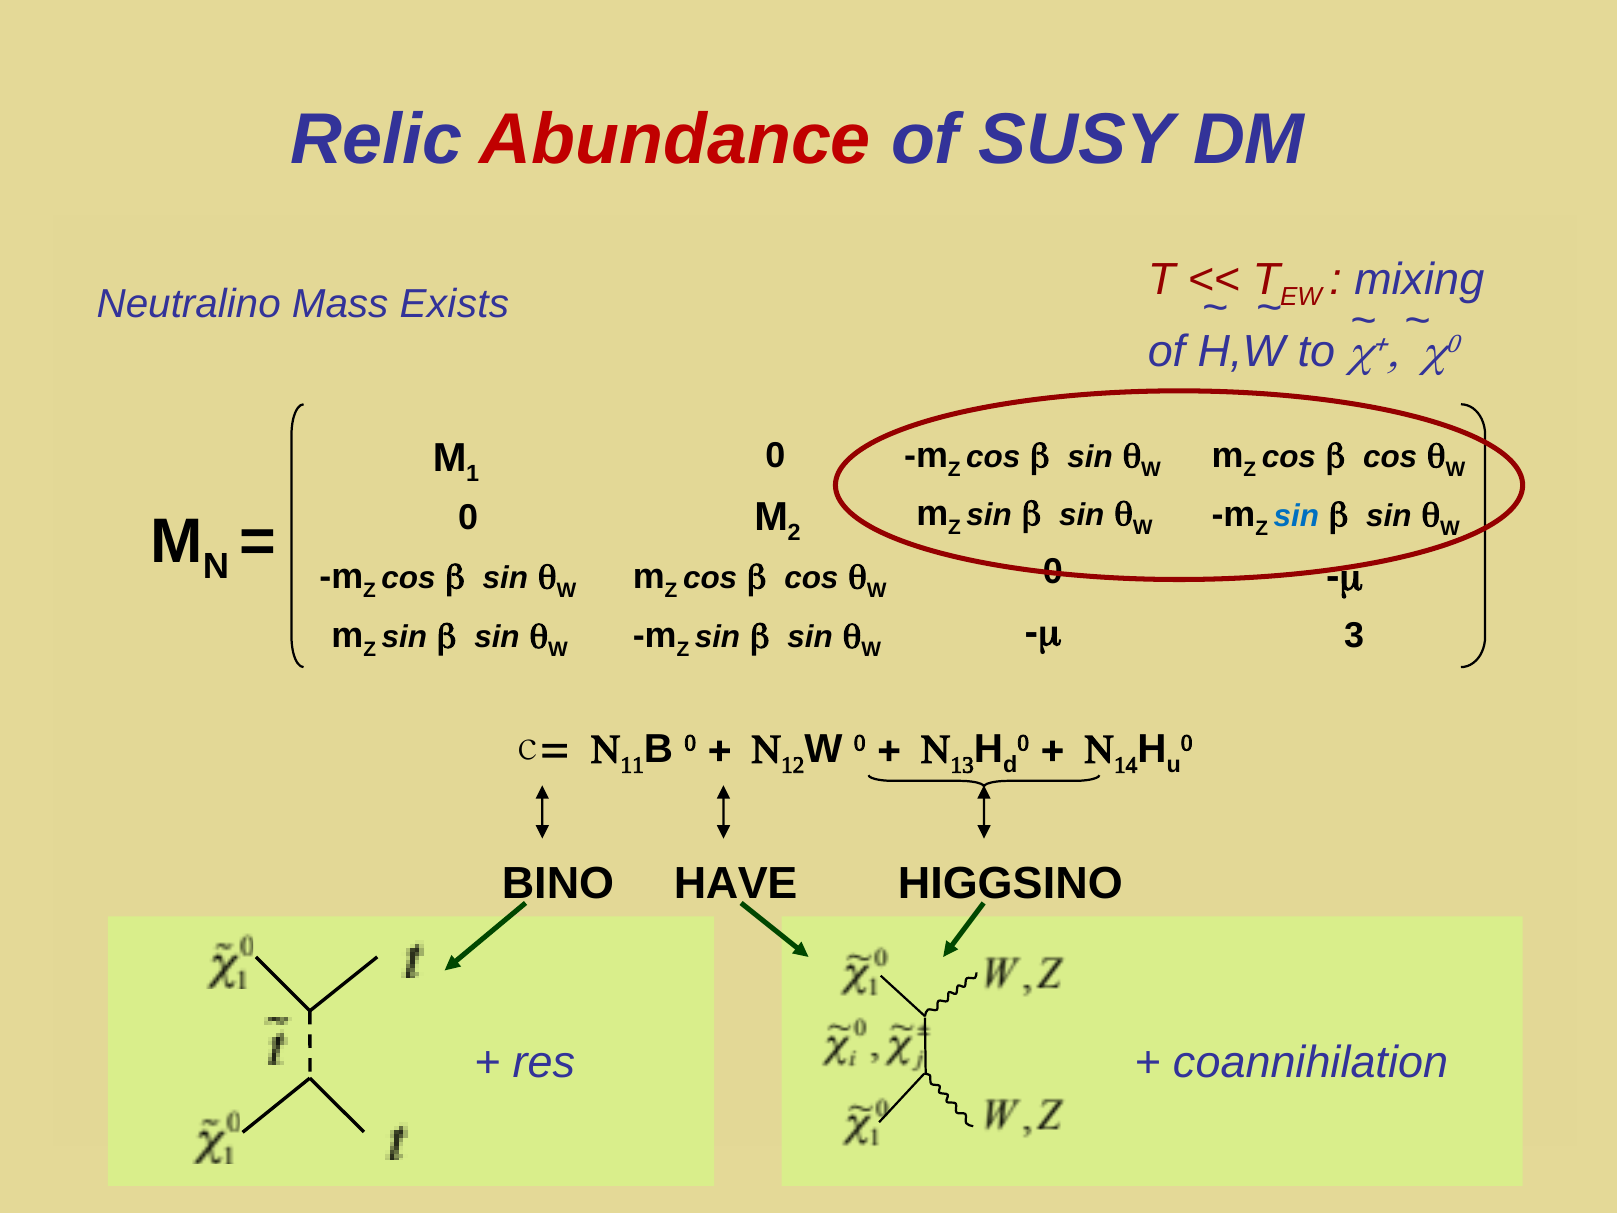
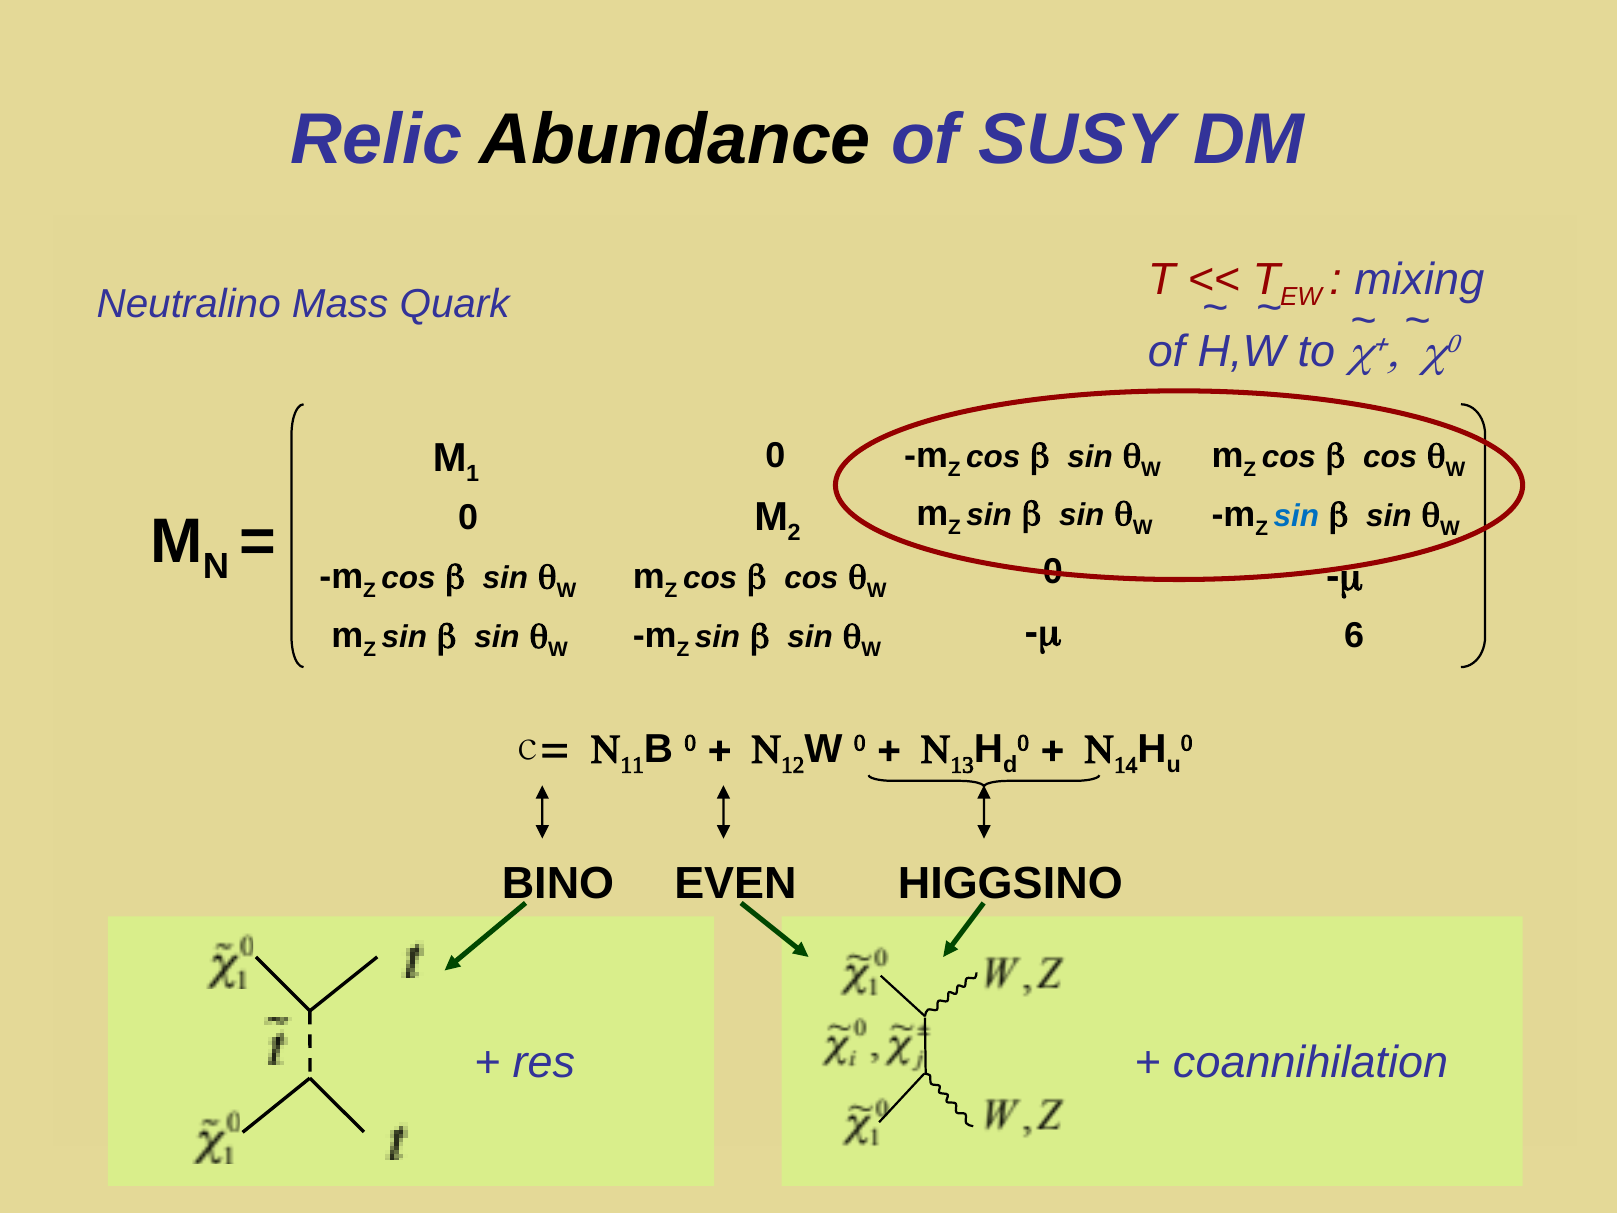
Abundance colour: red -> black (675, 140)
Exists: Exists -> Quark (455, 304)
3: 3 -> 6 (1354, 636)
HAVE: HAVE -> EVEN (735, 883)
